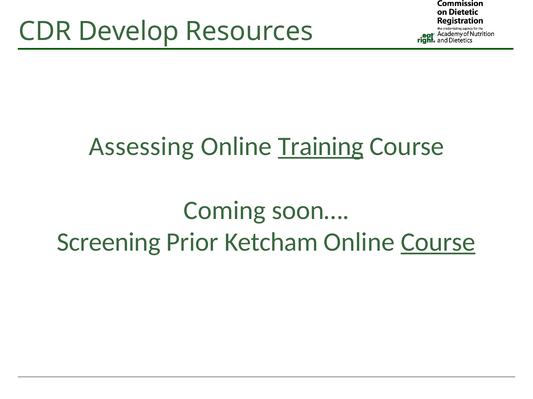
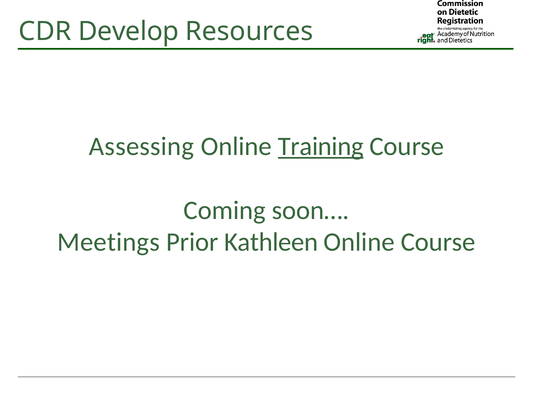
Screening: Screening -> Meetings (108, 243)
Ketcham: Ketcham -> Kathleen (271, 243)
Course underline: present -> none (438, 243)
